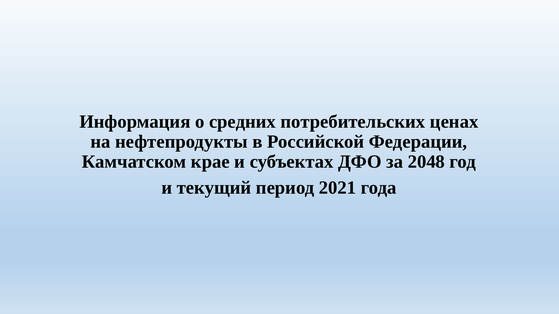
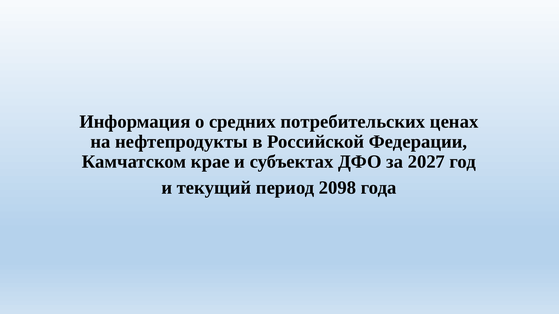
2048: 2048 -> 2027 (426, 162)
2021: 2021 -> 2098 (338, 188)
